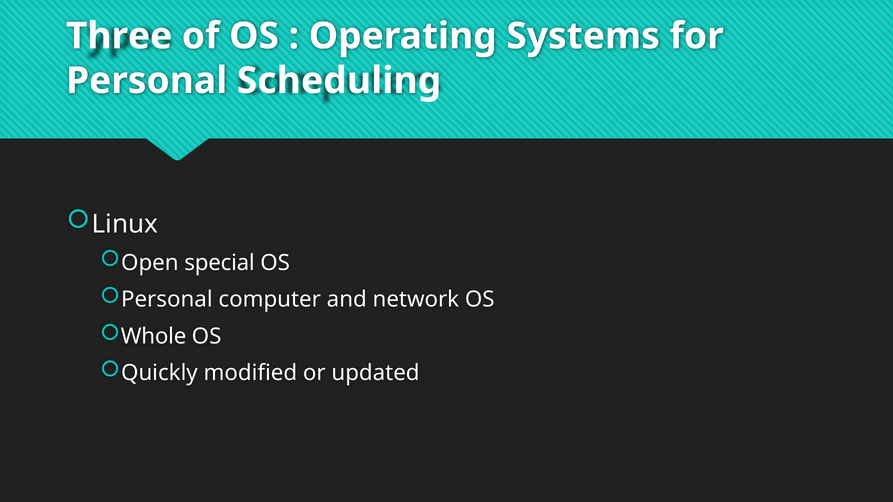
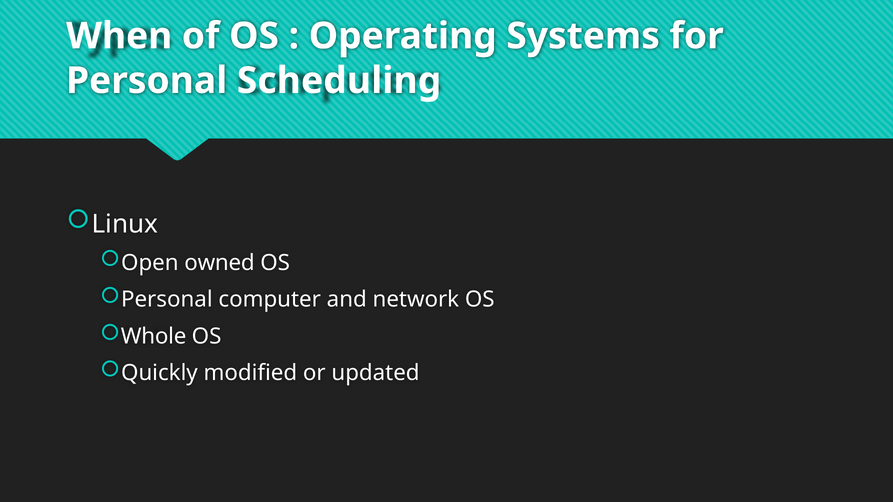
Three: Three -> When (119, 36)
special: special -> owned (220, 263)
